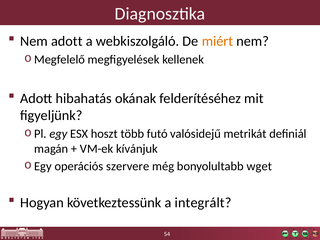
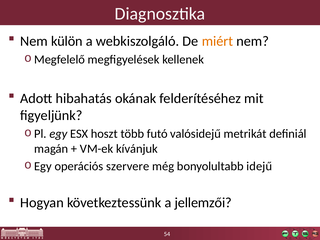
Nem adott: adott -> külön (67, 41)
wget: wget -> idejű (259, 166)
integrált: integrált -> jellemzői (203, 203)
